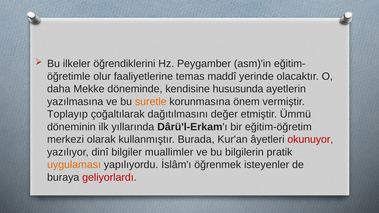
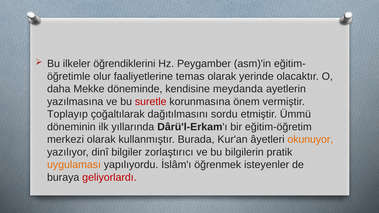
temas maddî: maddî -> olarak (222, 76)
hususunda: hususunda -> meydanda (238, 89)
suretle colour: orange -> red (151, 102)
değer: değer -> sordu (224, 114)
okunuyor colour: red -> orange (310, 140)
muallimler: muallimler -> zorlaştırıcı (169, 152)
